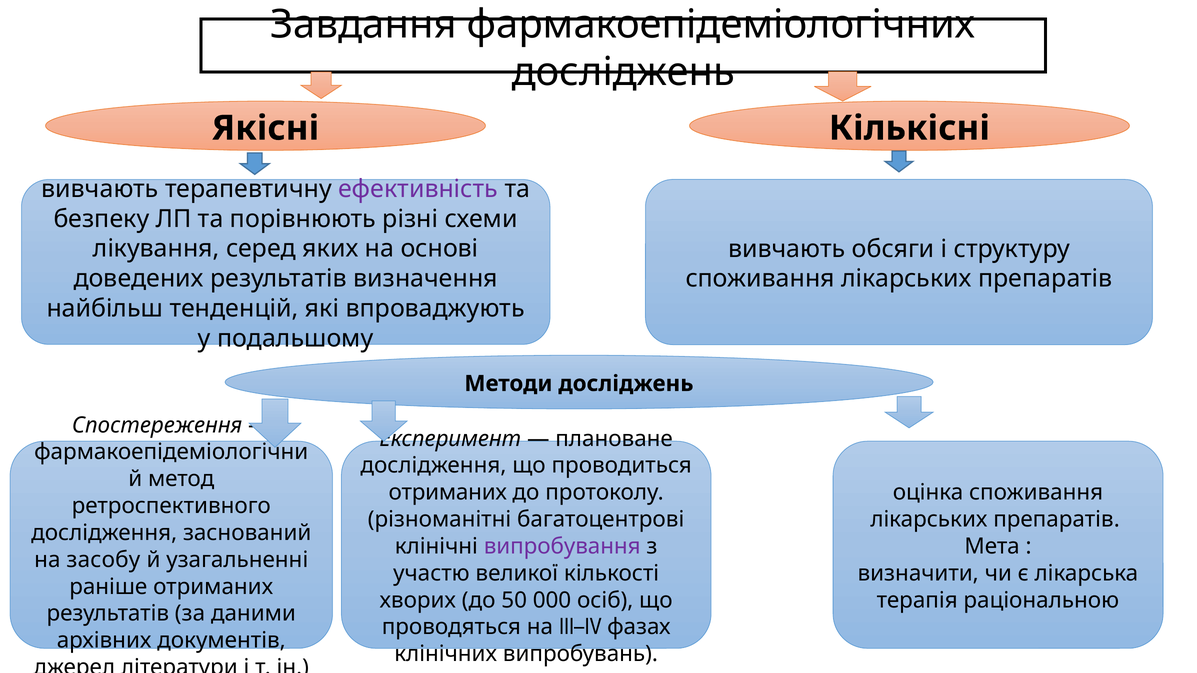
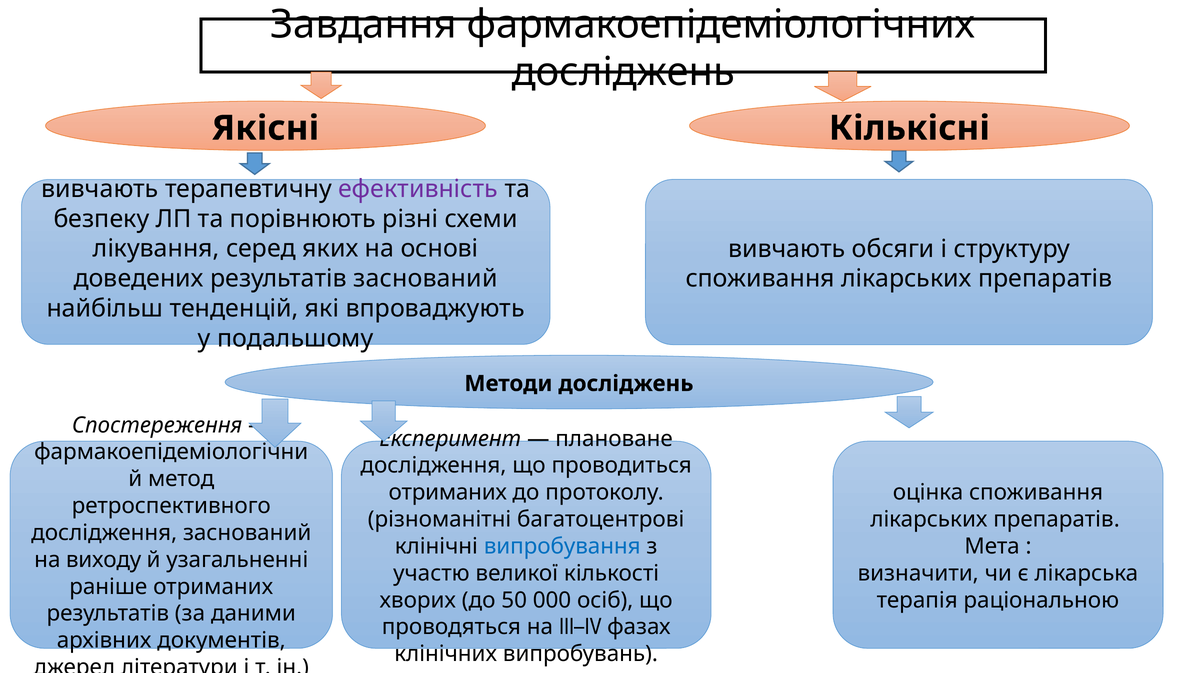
результатів визначення: визначення -> заснований (425, 279)
випробування colour: purple -> blue (562, 547)
засобу: засобу -> виходу (104, 560)
